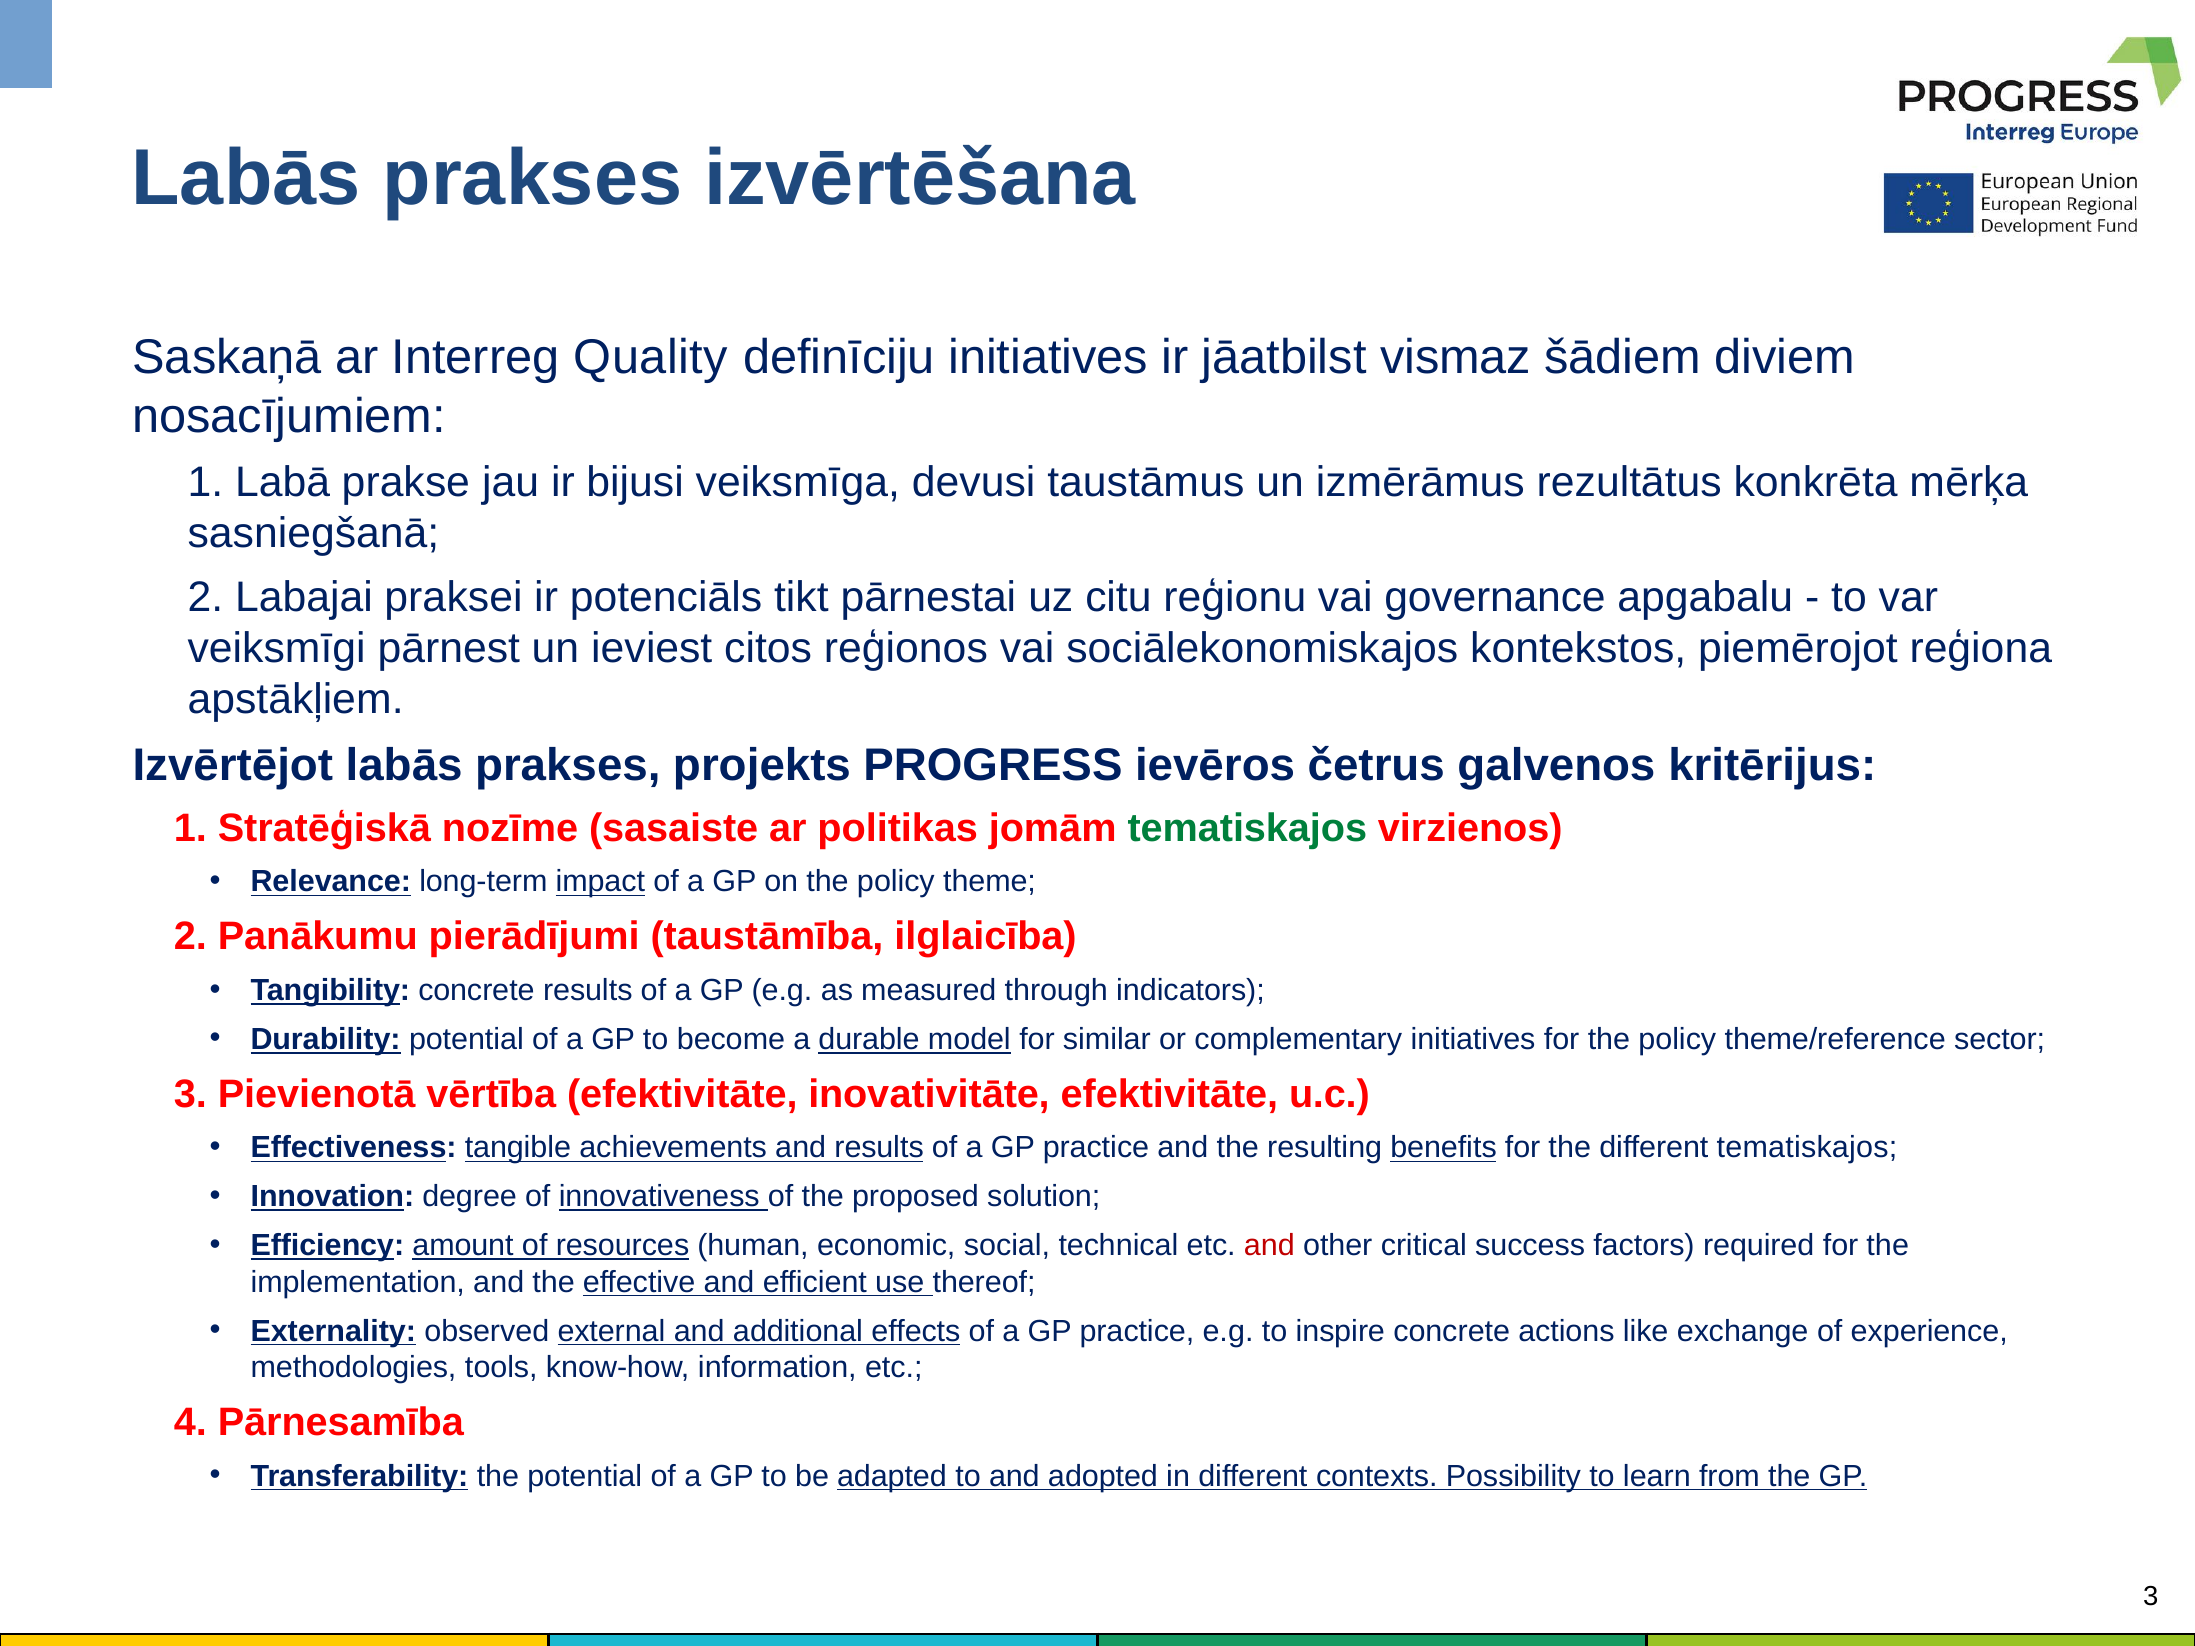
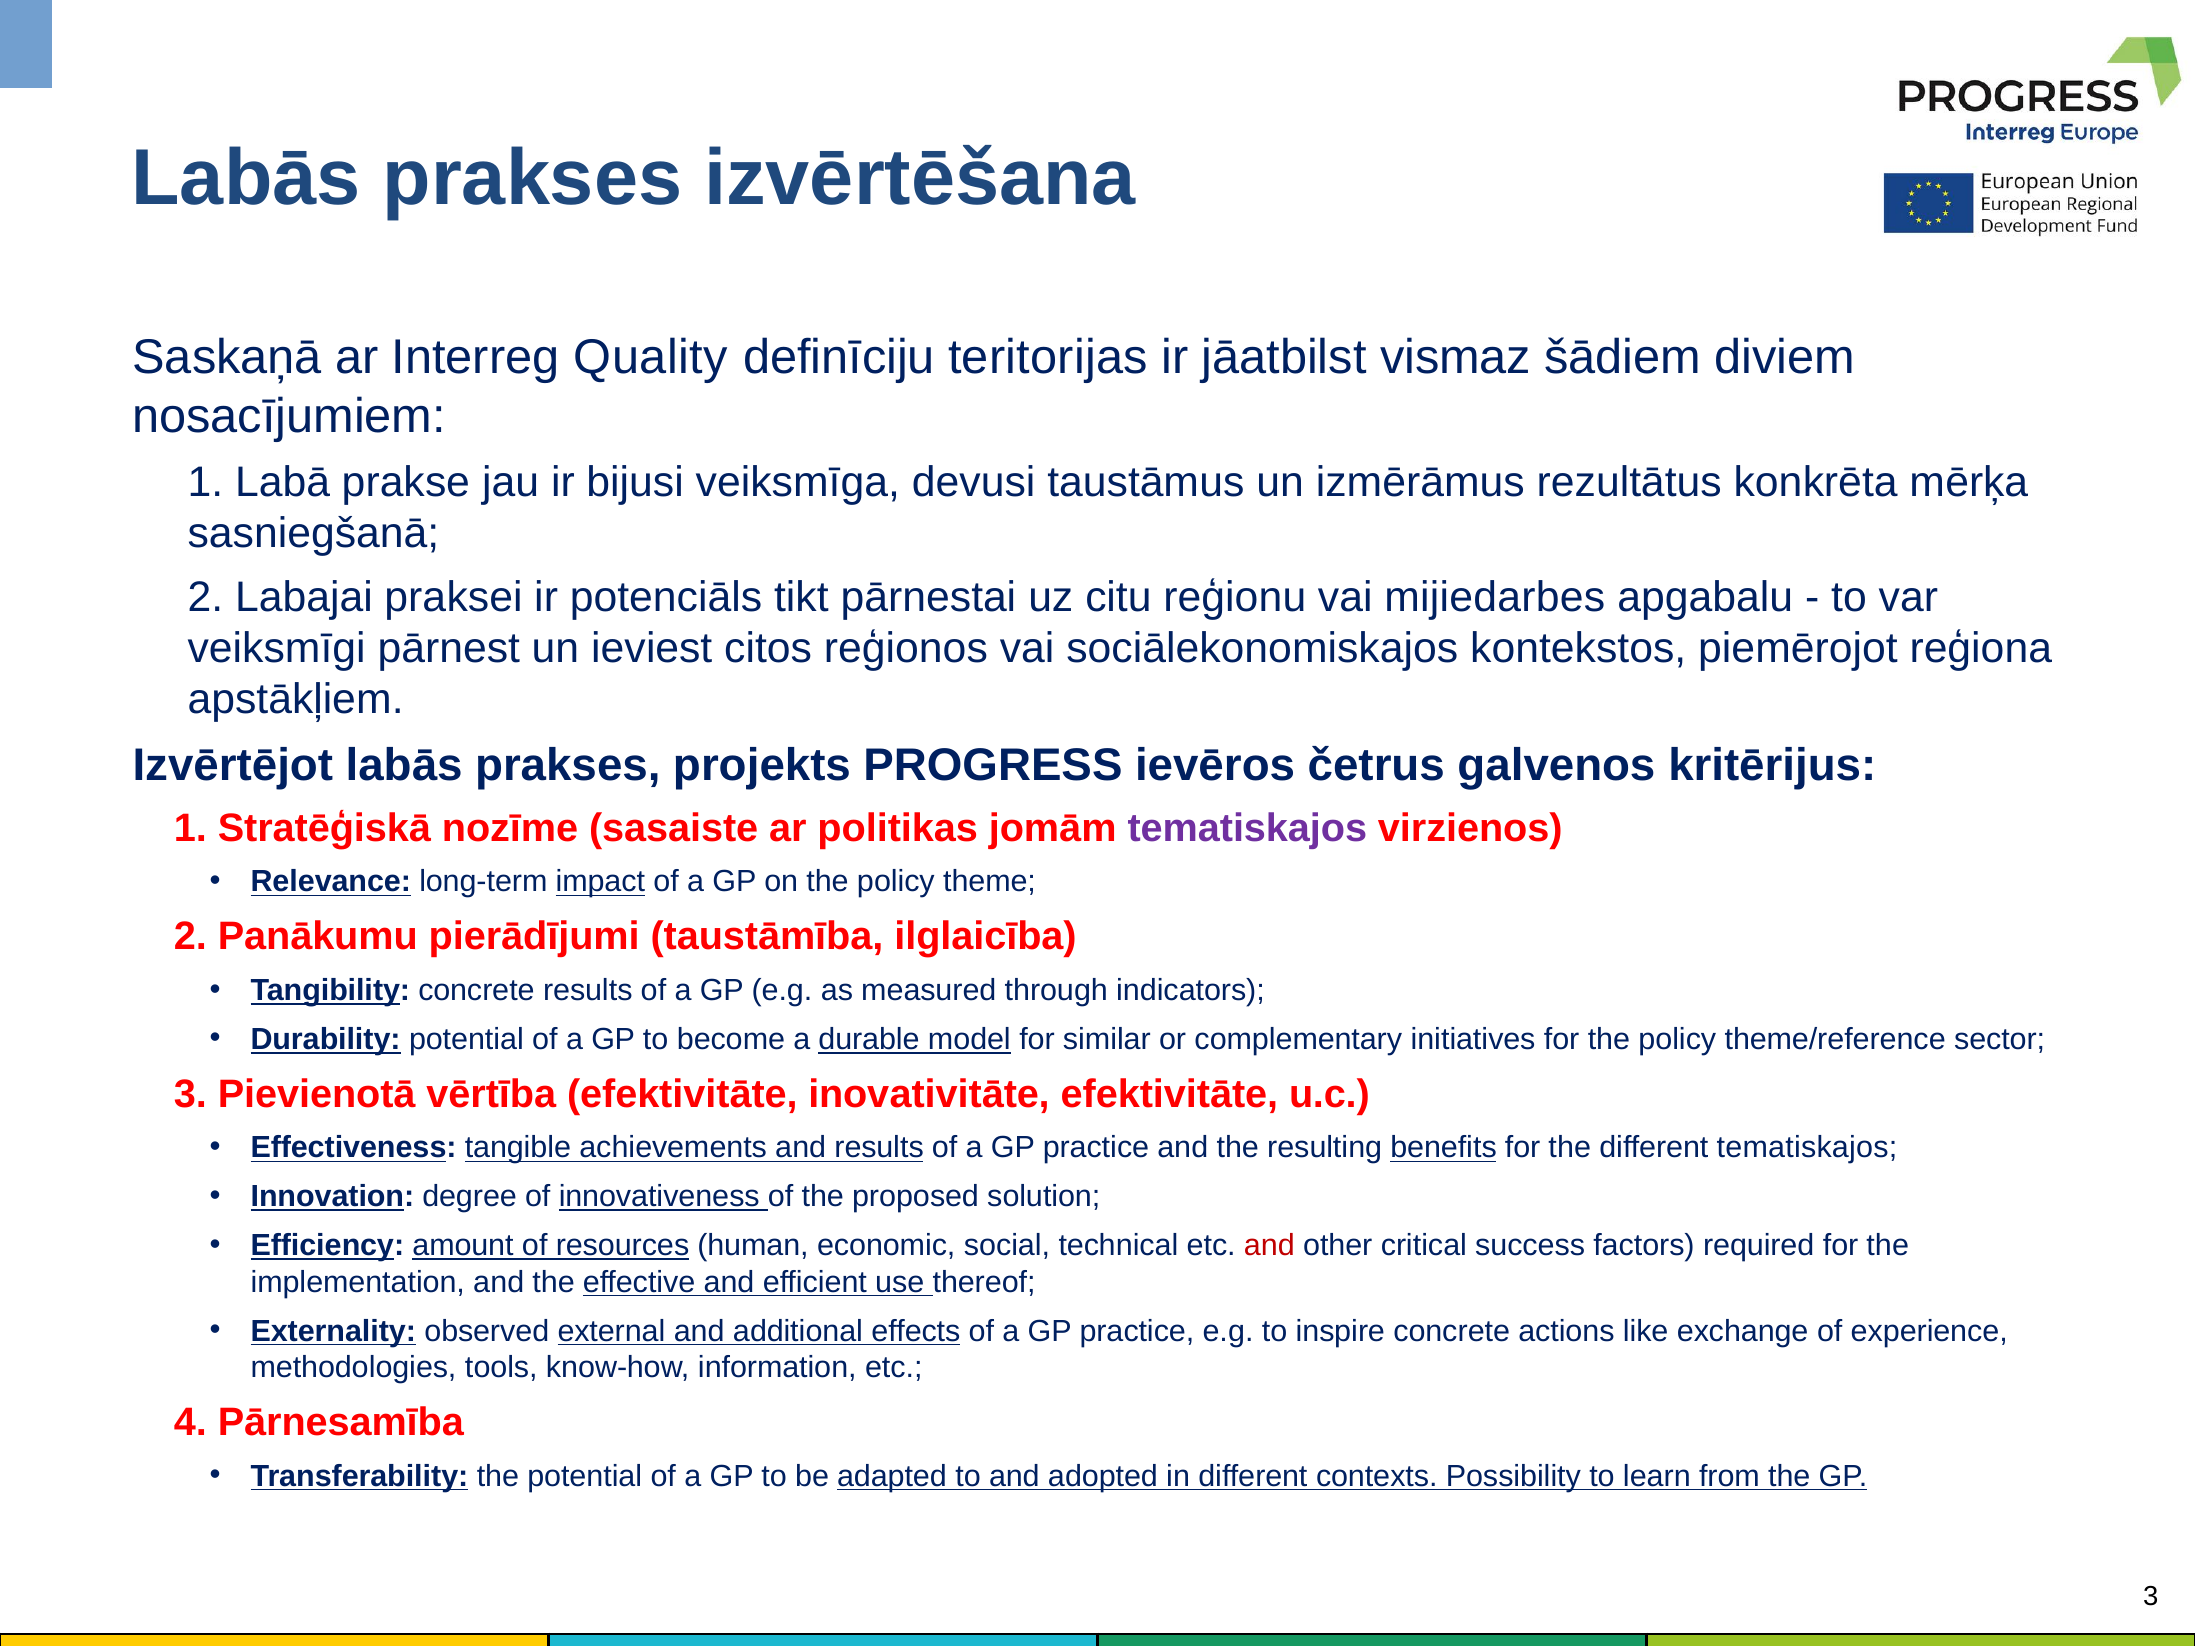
definīciju initiatives: initiatives -> teritorijas (1048, 358)
governance: governance -> mijiedarbes (1495, 597)
tematiskajos colour: green -> purple (1247, 828)
